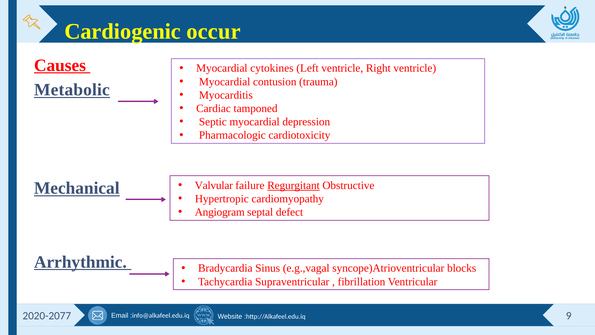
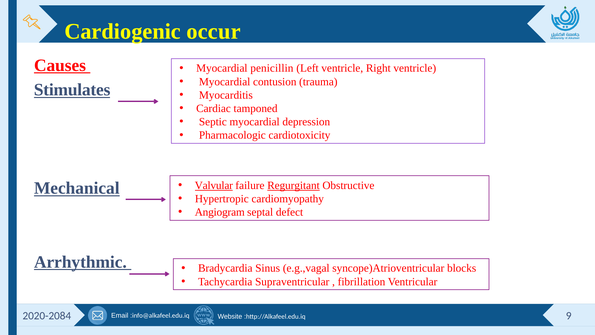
cytokines: cytokines -> penicillin (272, 68)
Metabolic: Metabolic -> Stimulates (72, 90)
Valvular underline: none -> present (214, 185)
2020-2077: 2020-2077 -> 2020-2084 (47, 316)
